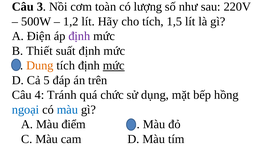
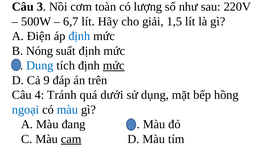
1,2: 1,2 -> 6,7 (71, 21)
cho tích: tích -> giải (153, 21)
định colour: purple -> blue (79, 36)
Thiết: Thiết -> Nóng (40, 51)
Dung colour: orange -> blue (40, 66)
5: 5 -> 9 (47, 80)
chức: chức -> dưới (112, 95)
điểm: điểm -> đang (74, 124)
cam underline: none -> present (71, 139)
